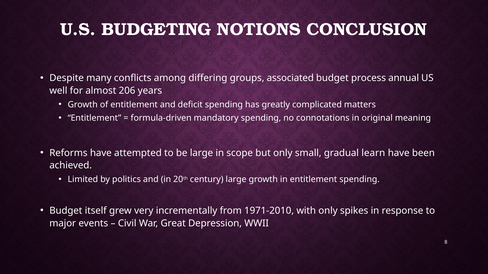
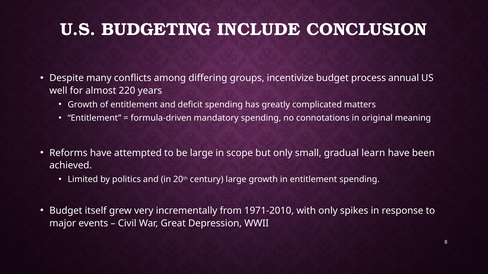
NOTIONS: NOTIONS -> INCLUDE (259, 30)
associated: associated -> incentivize (290, 78)
206: 206 -> 220 (127, 91)
